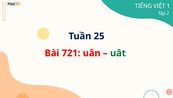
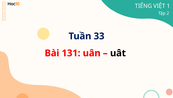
25: 25 -> 33 (99, 36)
721: 721 -> 131 (71, 53)
uât colour: green -> black (118, 53)
